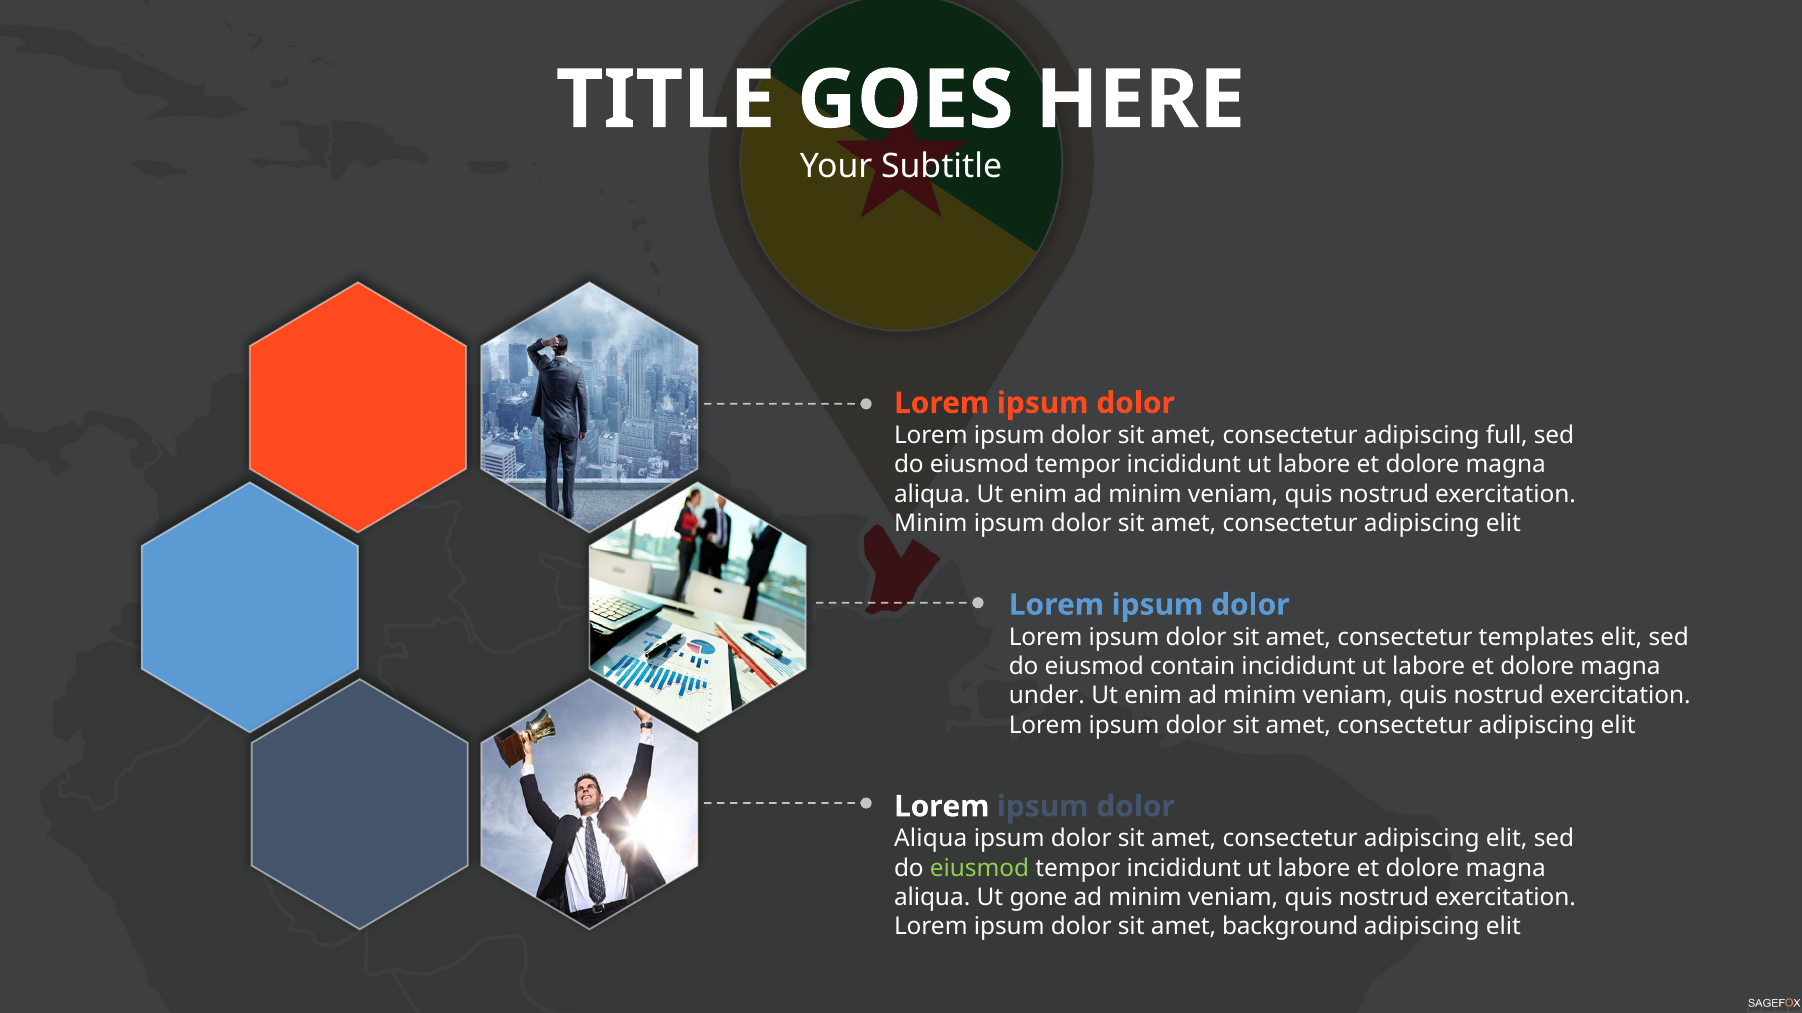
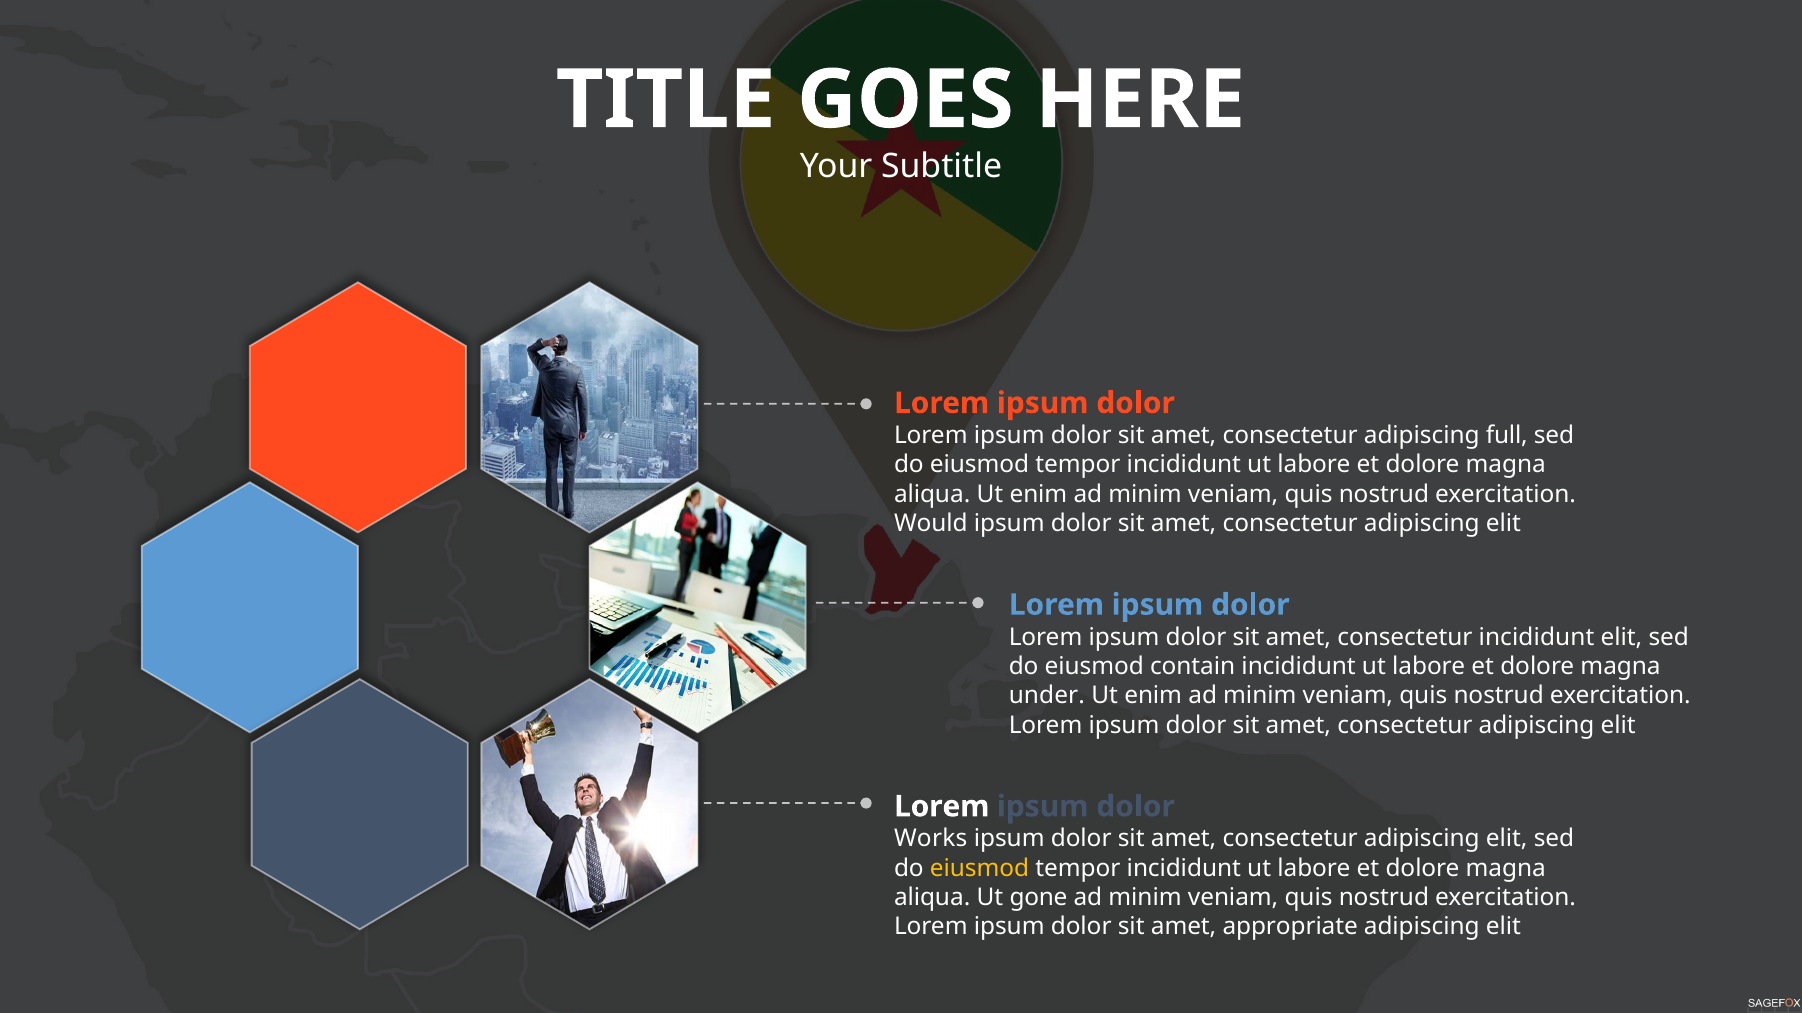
Minim: Minim -> Would (931, 524)
consectetur templates: templates -> incididunt (1537, 637)
Aliqua: Aliqua -> Works (931, 839)
eiusmod colour: light green -> yellow (979, 869)
background: background -> appropriate (1290, 927)
